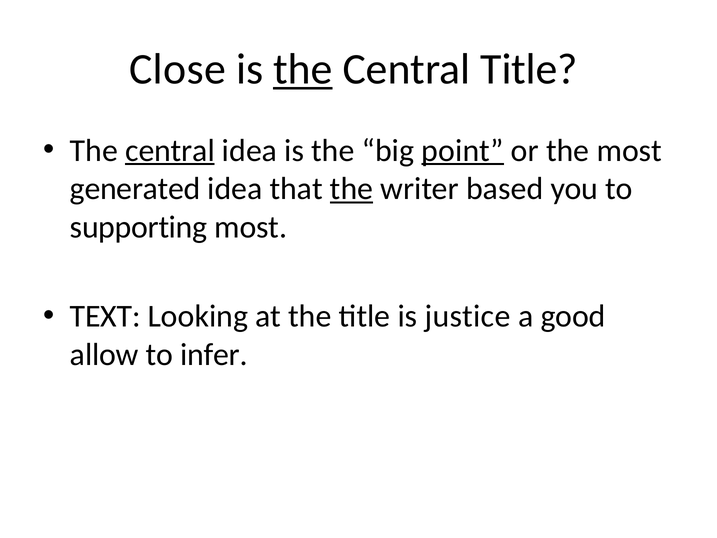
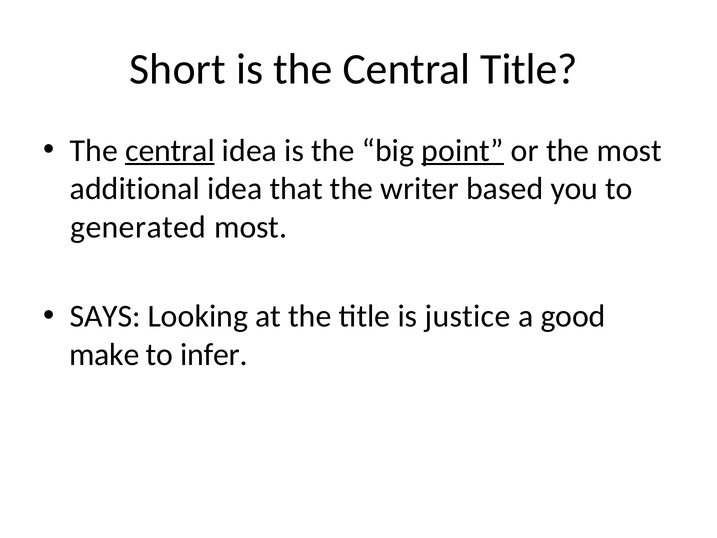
Close: Close -> Short (178, 69)
the underline: present -> none (303, 69)
generated: generated -> additional (135, 189)
the underline: present -> none (351, 189)
supporting: supporting -> generated (138, 227)
TEXT: TEXT -> SAYS (105, 316)
allow: allow -> make (104, 354)
